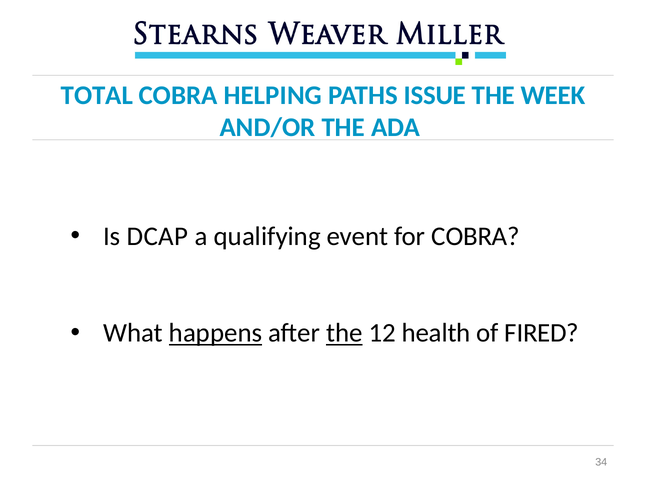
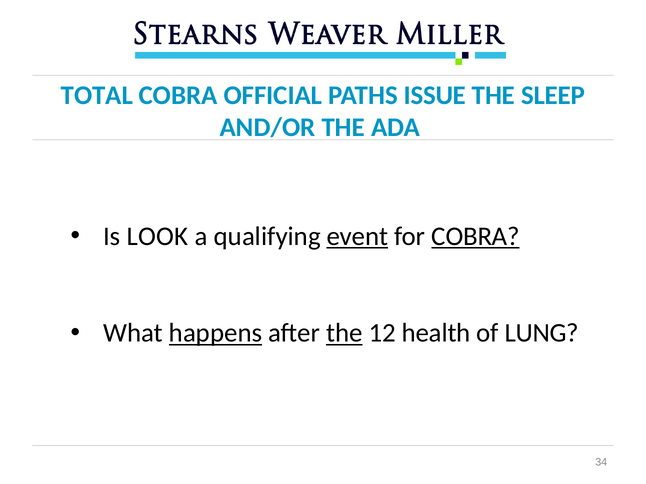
HELPING: HELPING -> OFFICIAL (273, 95)
WEEK: WEEK -> SLEEP (553, 95)
DCAP: DCAP -> LOOK (158, 237)
event underline: none -> present (357, 237)
COBRA underline: none -> present (476, 237)
FIRED: FIRED -> LUNG (542, 333)
